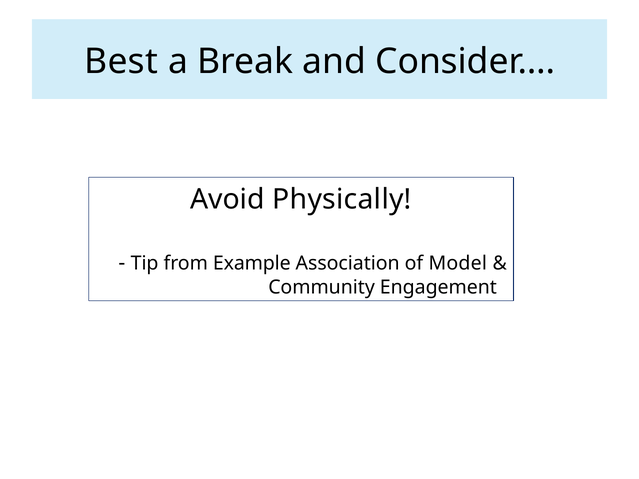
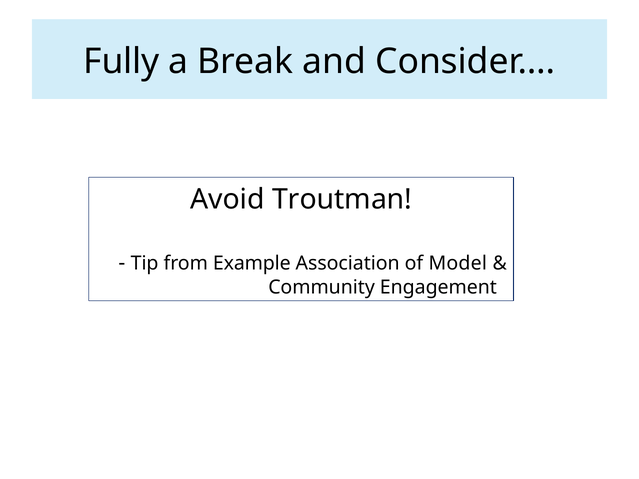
Best: Best -> Fully (121, 62)
Physically: Physically -> Troutman (342, 199)
